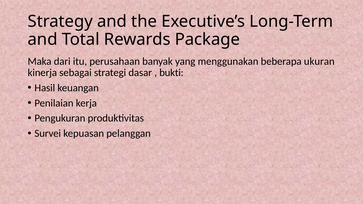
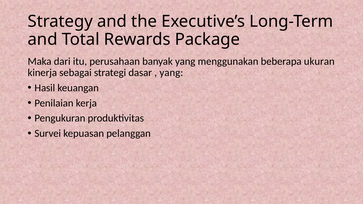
bukti: bukti -> yang (171, 73)
